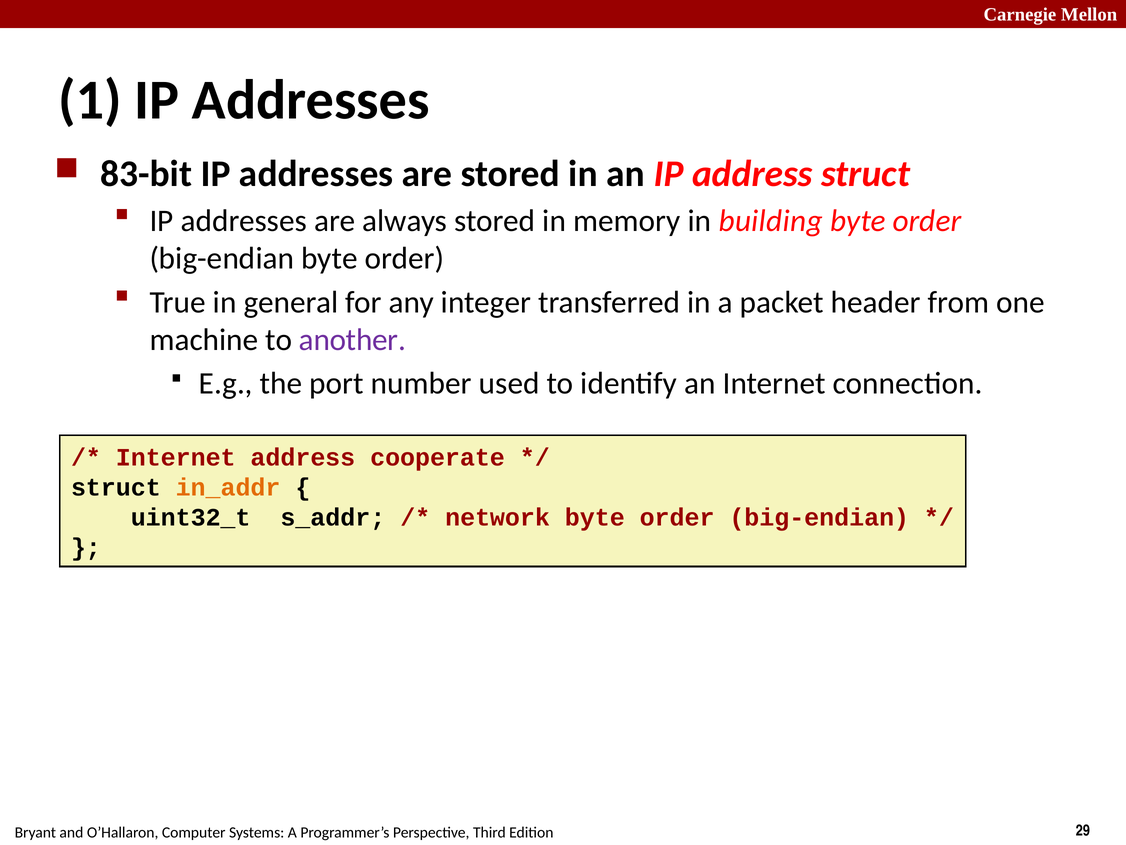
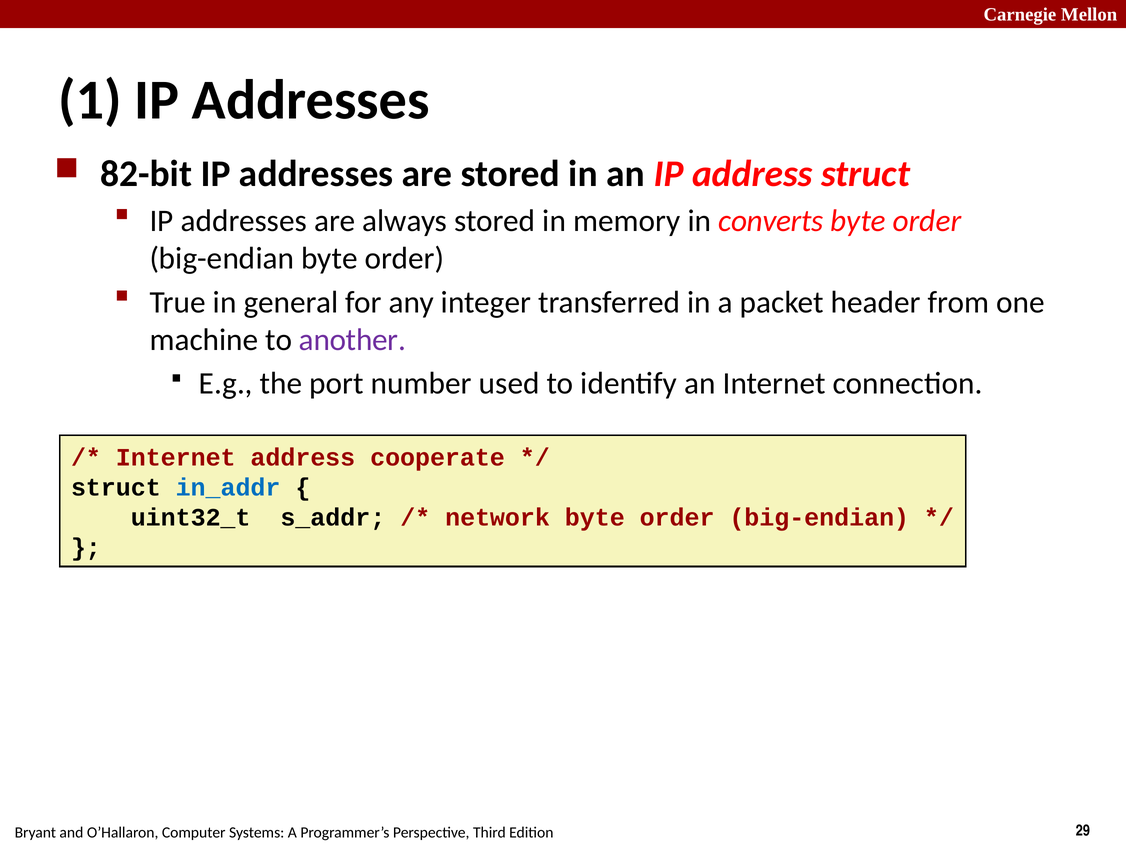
83-bit: 83-bit -> 82-bit (146, 174)
building: building -> converts (771, 221)
in_addr colour: orange -> blue (228, 487)
